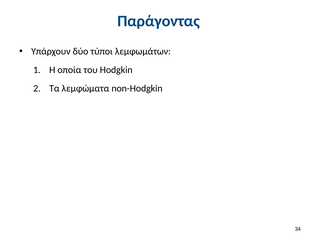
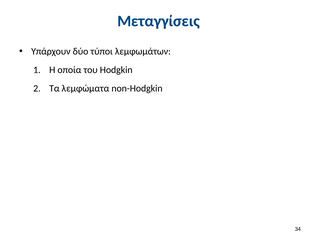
Παράγοντας: Παράγοντας -> Μεταγγίσεις (159, 21)
